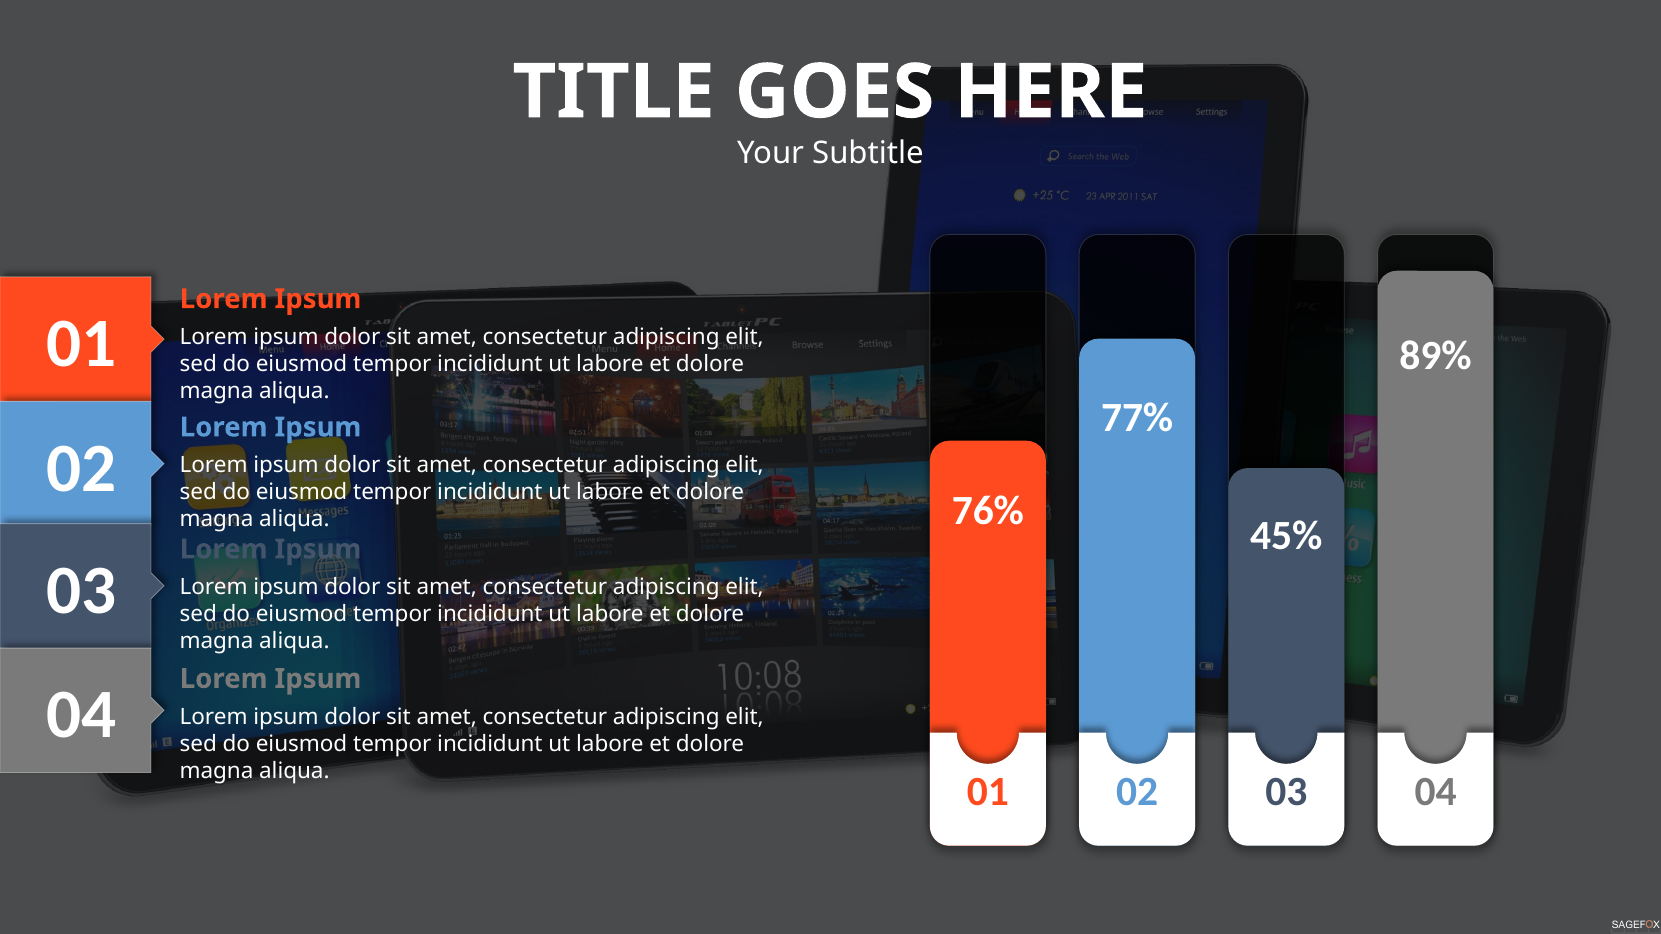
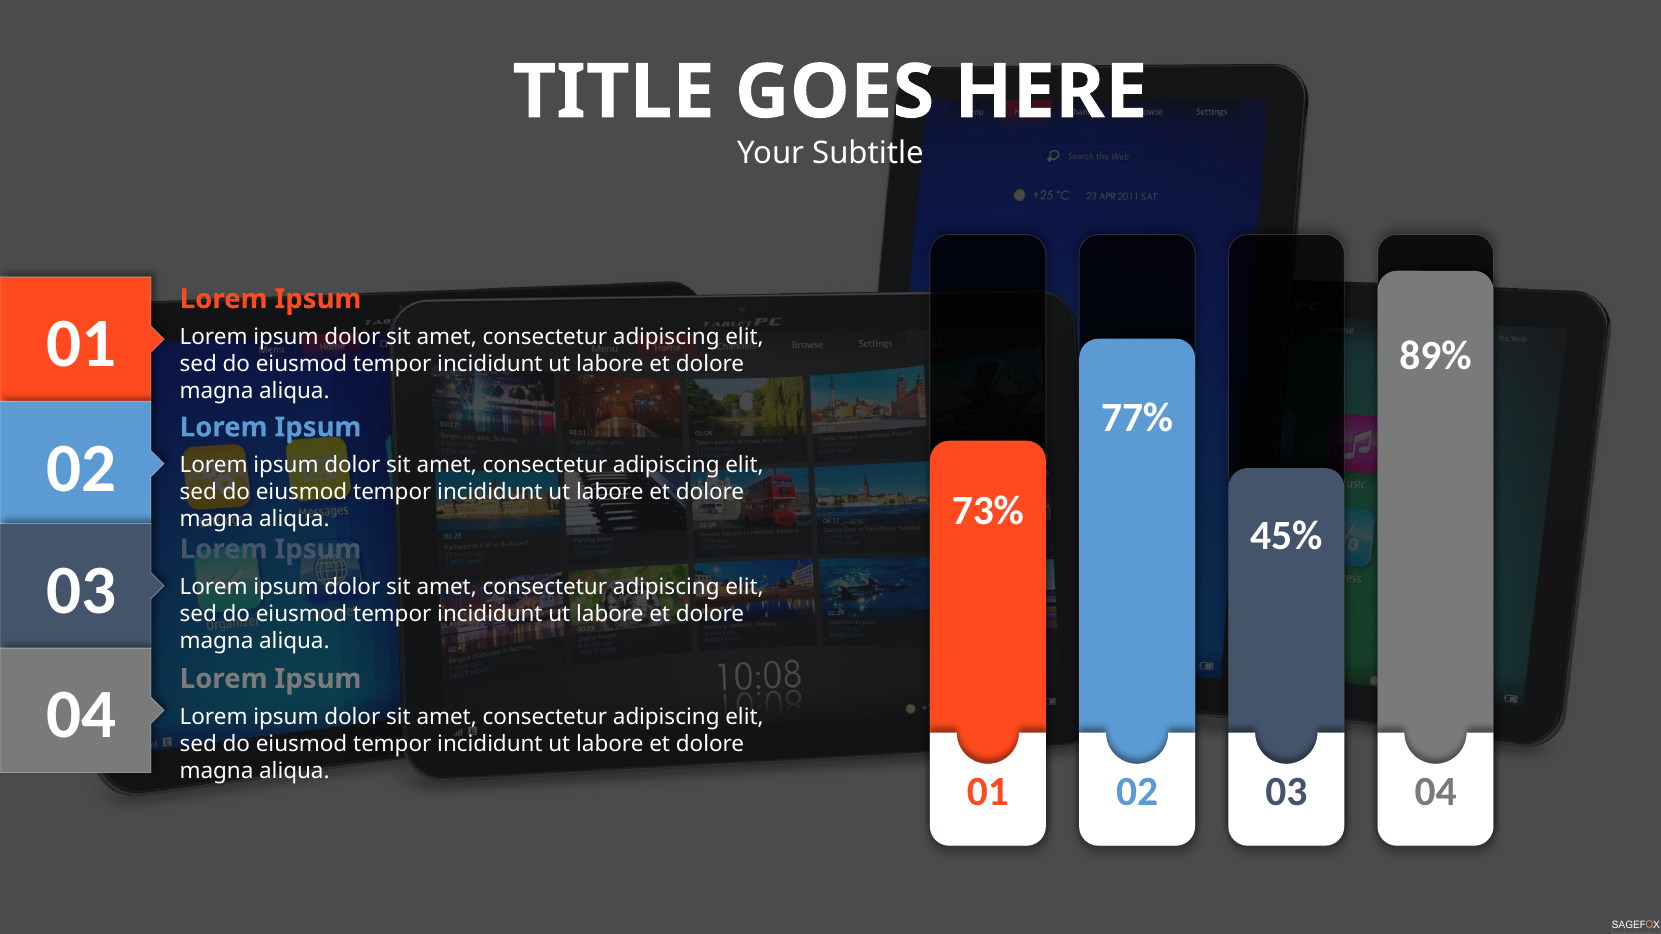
76%: 76% -> 73% (988, 511)
